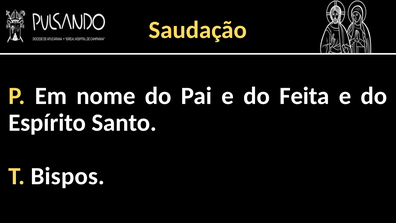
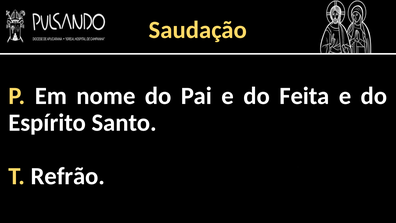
Bispos: Bispos -> Refrão (68, 176)
